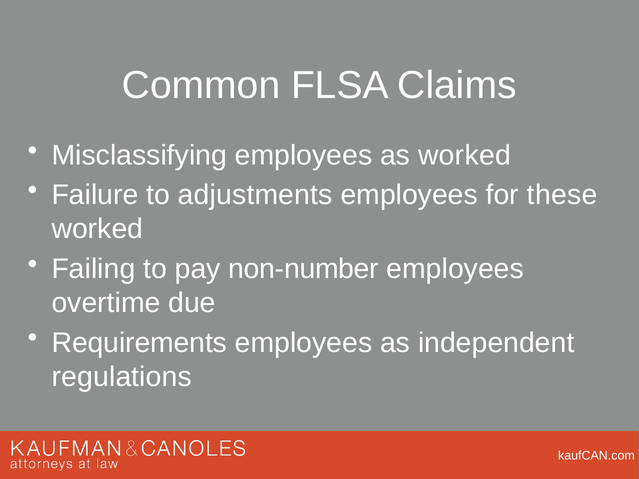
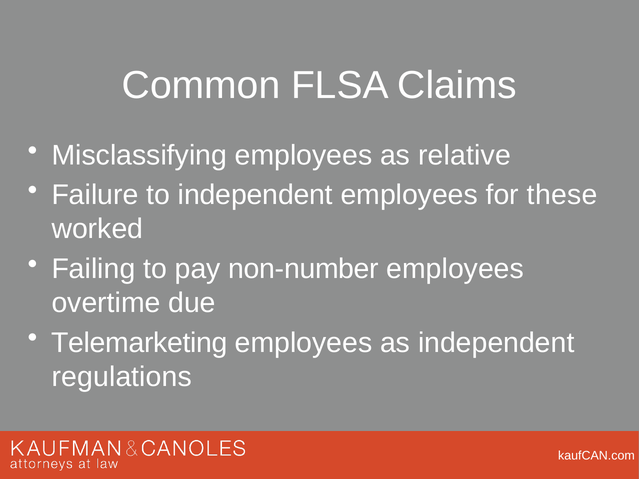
as worked: worked -> relative (464, 155)
to adjustments: adjustments -> independent (255, 195)
Requirements: Requirements -> Telemarketing (139, 343)
